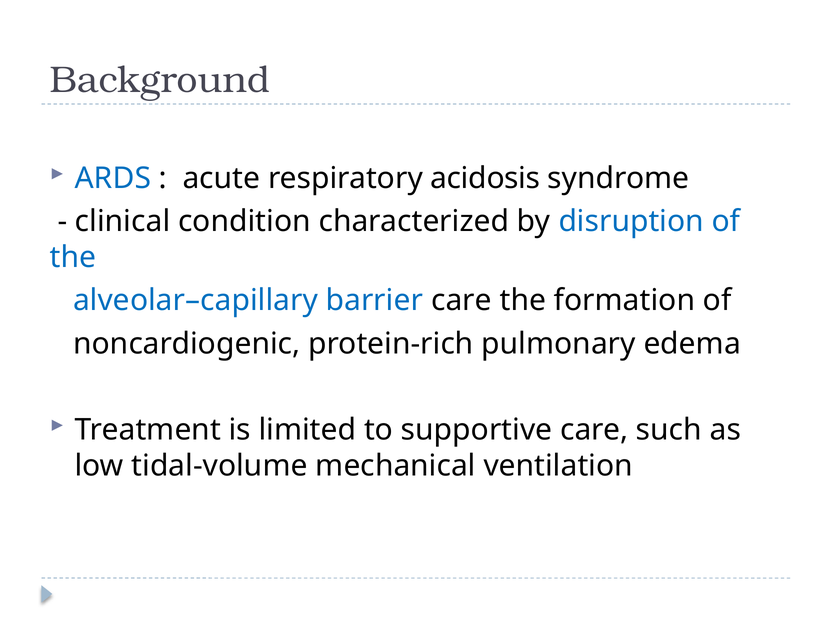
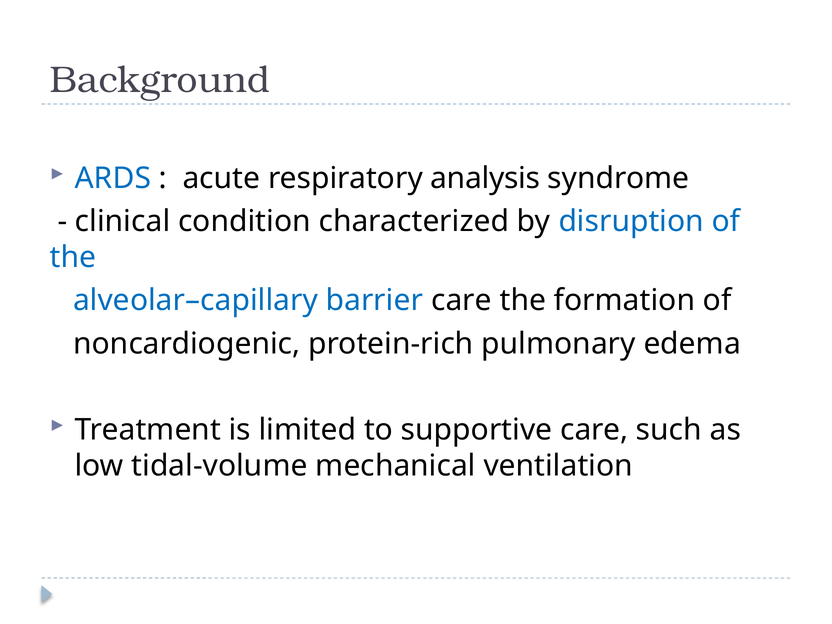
acidosis: acidosis -> analysis (485, 178)
